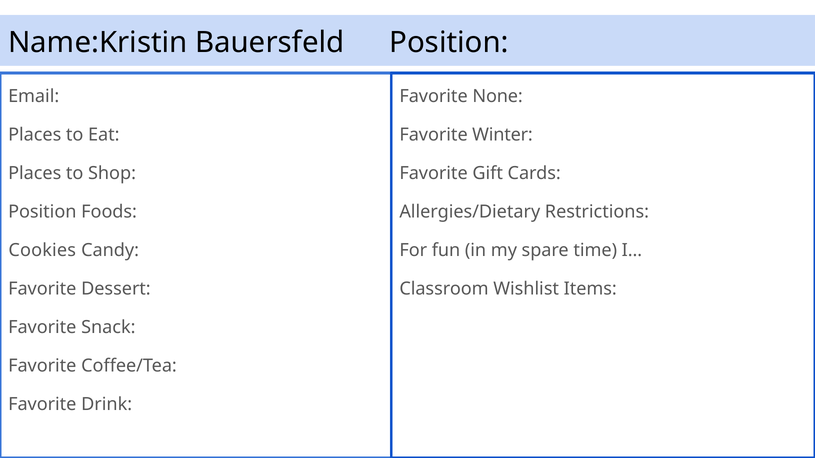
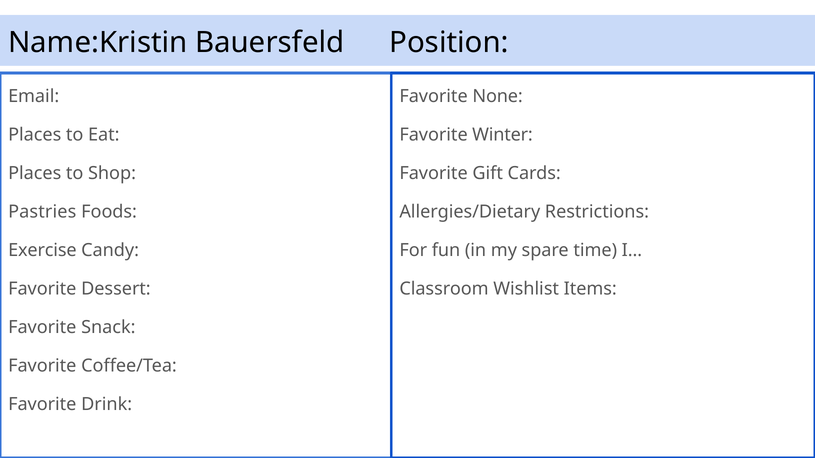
Position: Position -> Pastries (42, 212)
Cookies: Cookies -> Exercise (42, 251)
